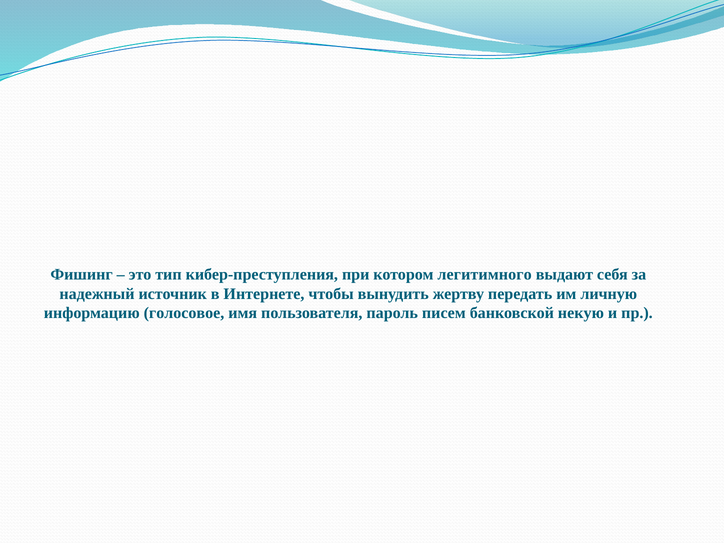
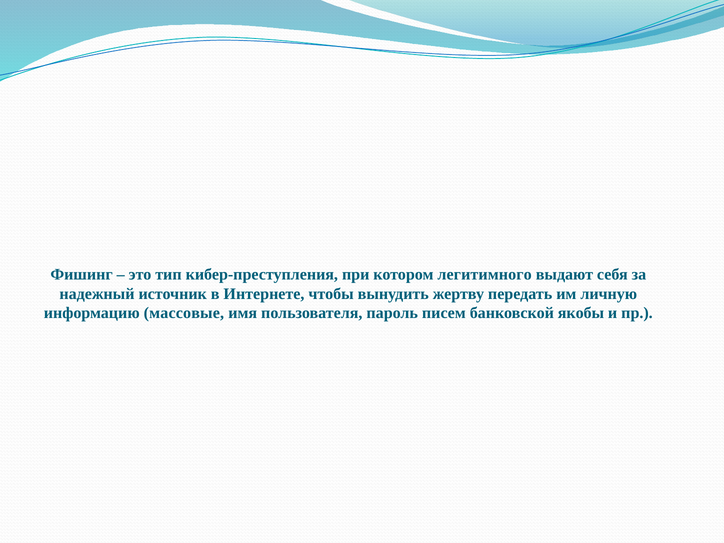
голосовое: голосовое -> массовые (184, 313)
некую: некую -> якобы (581, 313)
